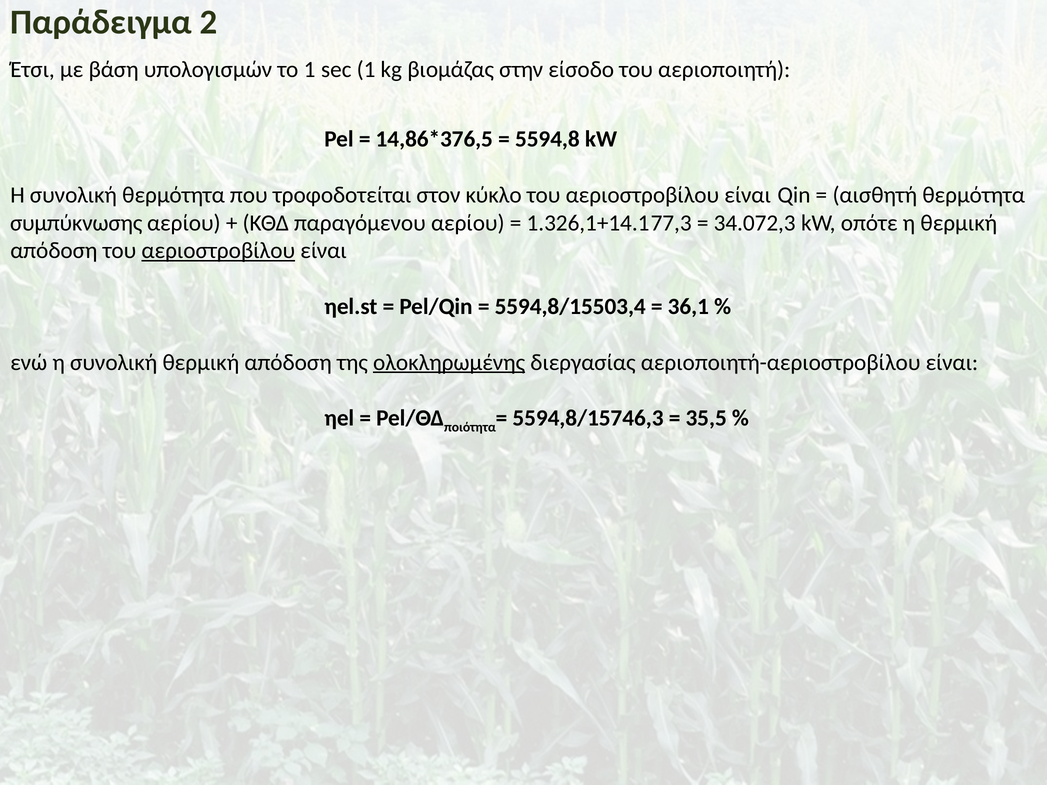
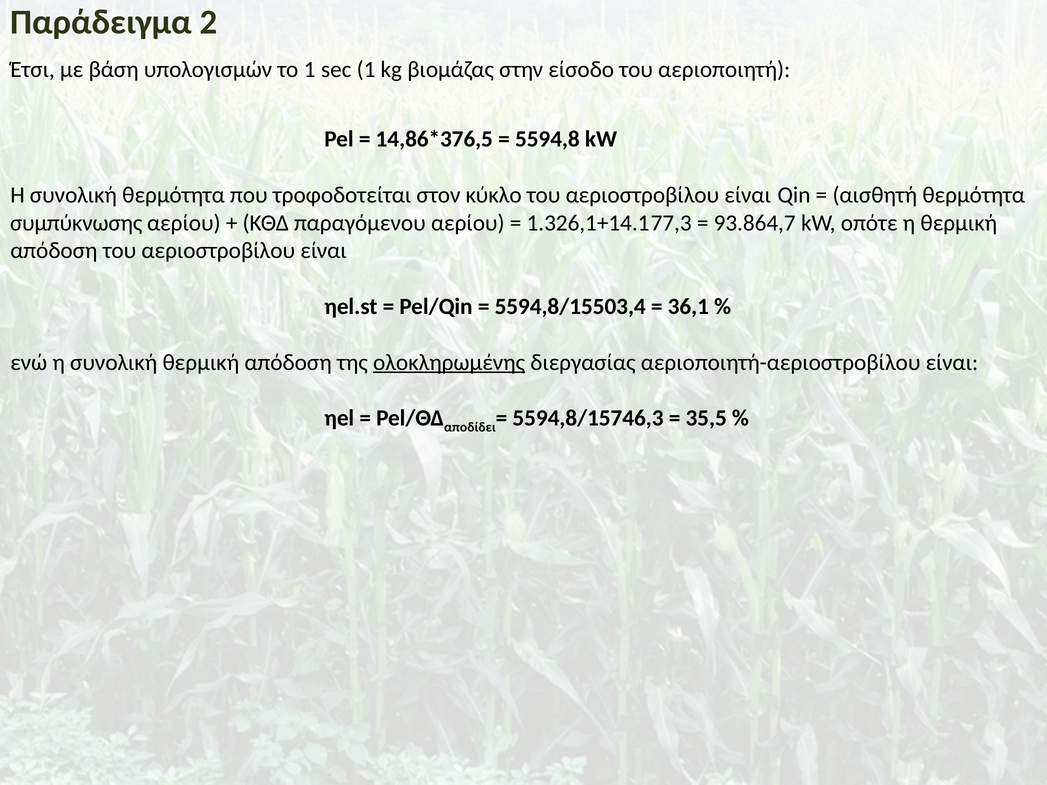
34.072,3: 34.072,3 -> 93.864,7 (755, 223)
αεριοστροβίλου underline: present -> none (218, 251)
ποιότητα: ποιότητα -> αποδίδει (470, 427)
